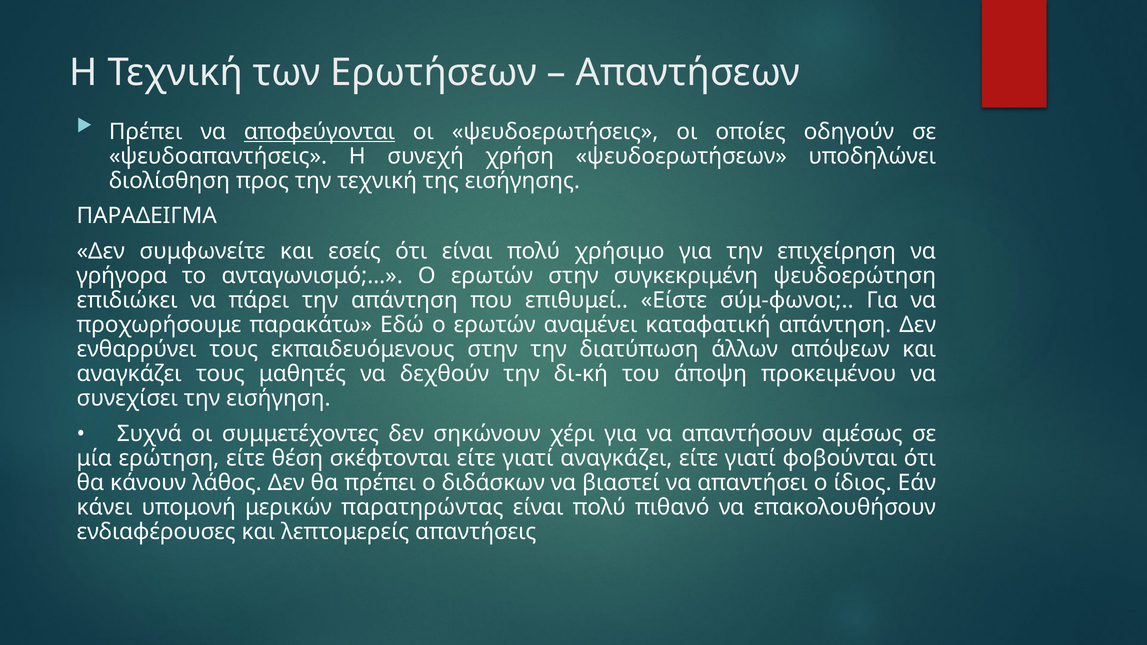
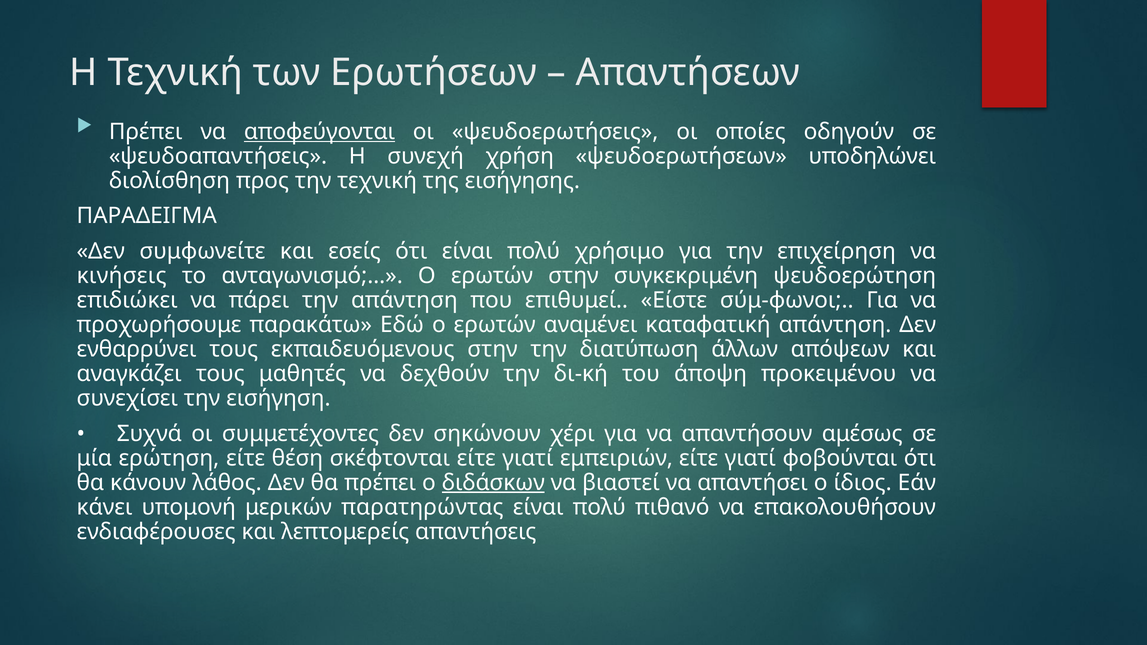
γρήγορα: γρήγορα -> κινήσεις (122, 276)
γιατί αναγκάζει: αναγκάζει -> εμπειριών (616, 458)
διδάσκων underline: none -> present (493, 483)
